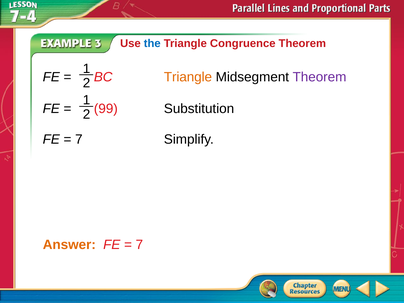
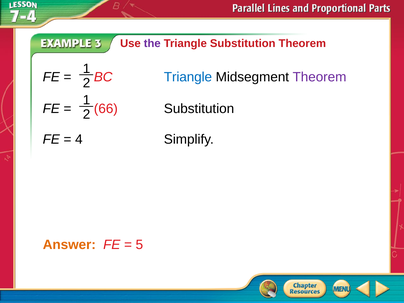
the colour: blue -> purple (152, 44)
Triangle Congruence: Congruence -> Substitution (243, 44)
Triangle colour: orange -> blue (188, 77)
99: 99 -> 66 (106, 109)
7: 7 -> 4 (79, 139)
7: 7 -> 5 (139, 245)
